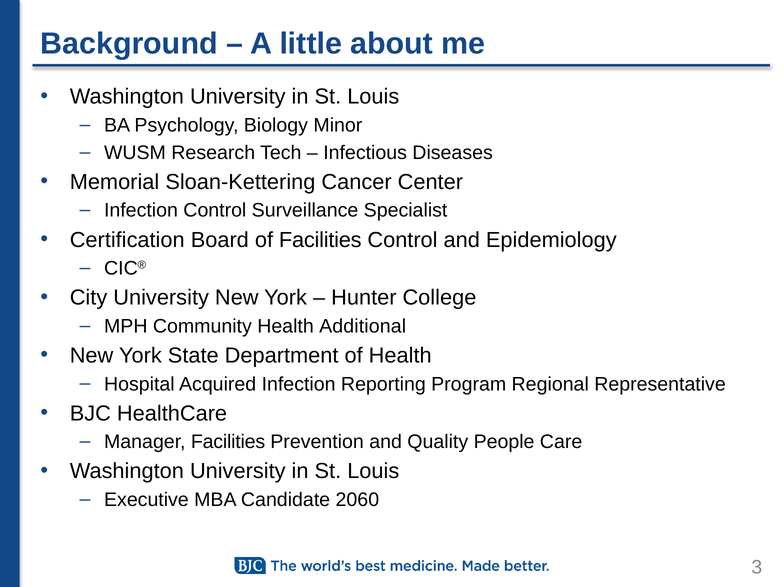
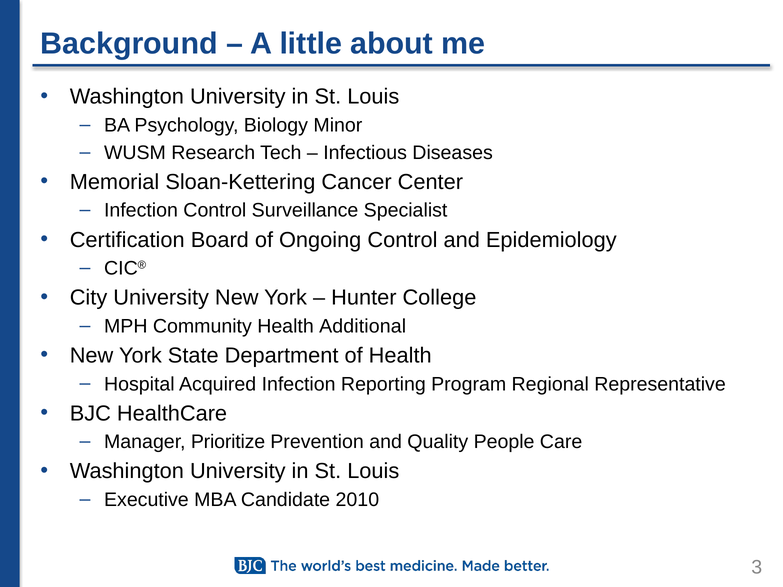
of Facilities: Facilities -> Ongoing (320, 240)
Manager Facilities: Facilities -> Prioritize (228, 442)
2060: 2060 -> 2010 (357, 500)
